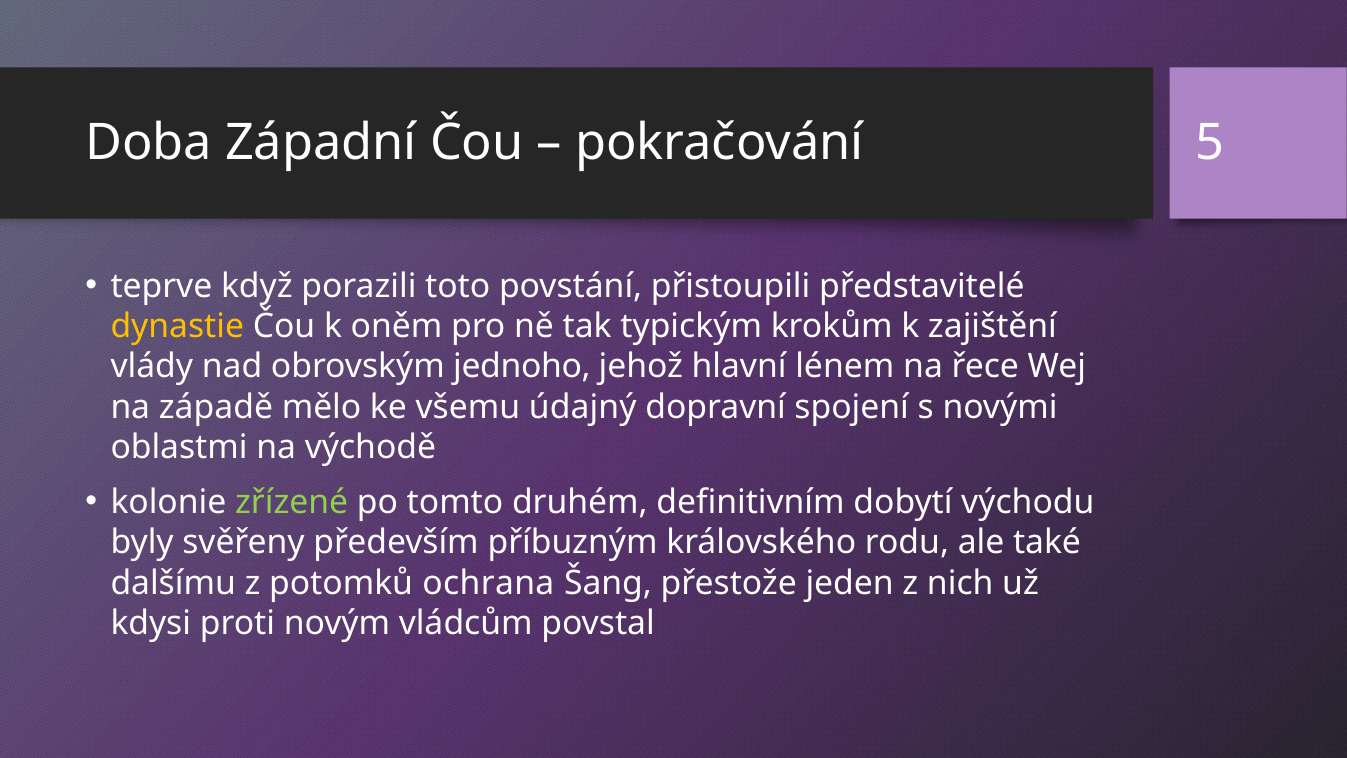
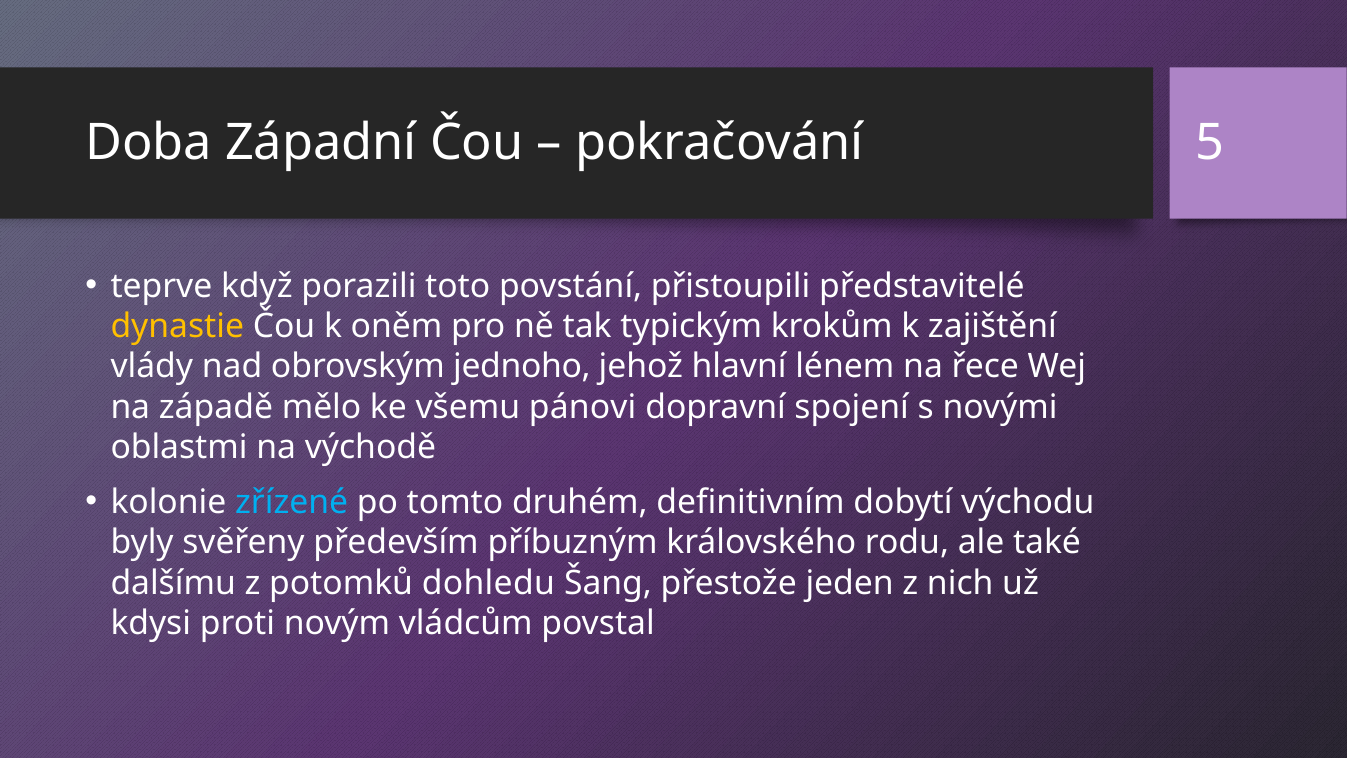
údajný: údajný -> pánovi (583, 407)
zřízené colour: light green -> light blue (292, 502)
ochrana: ochrana -> dohledu (488, 583)
